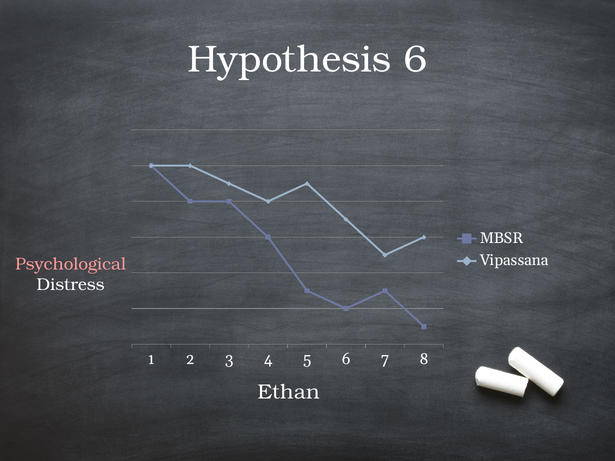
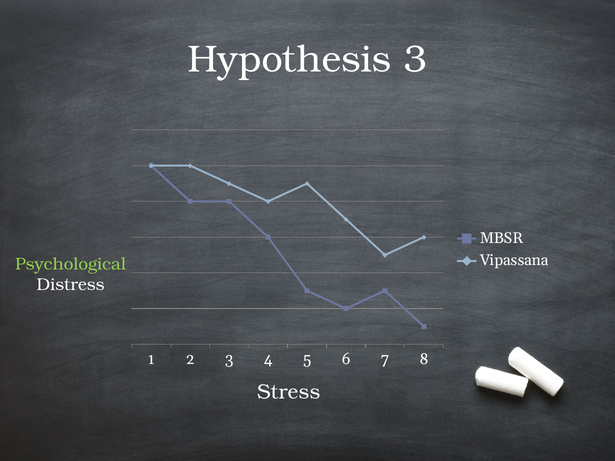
Hypothesis 6: 6 -> 3 (415, 60)
Psychological colour: pink -> light green (71, 264)
Ethan: Ethan -> Stress (289, 392)
